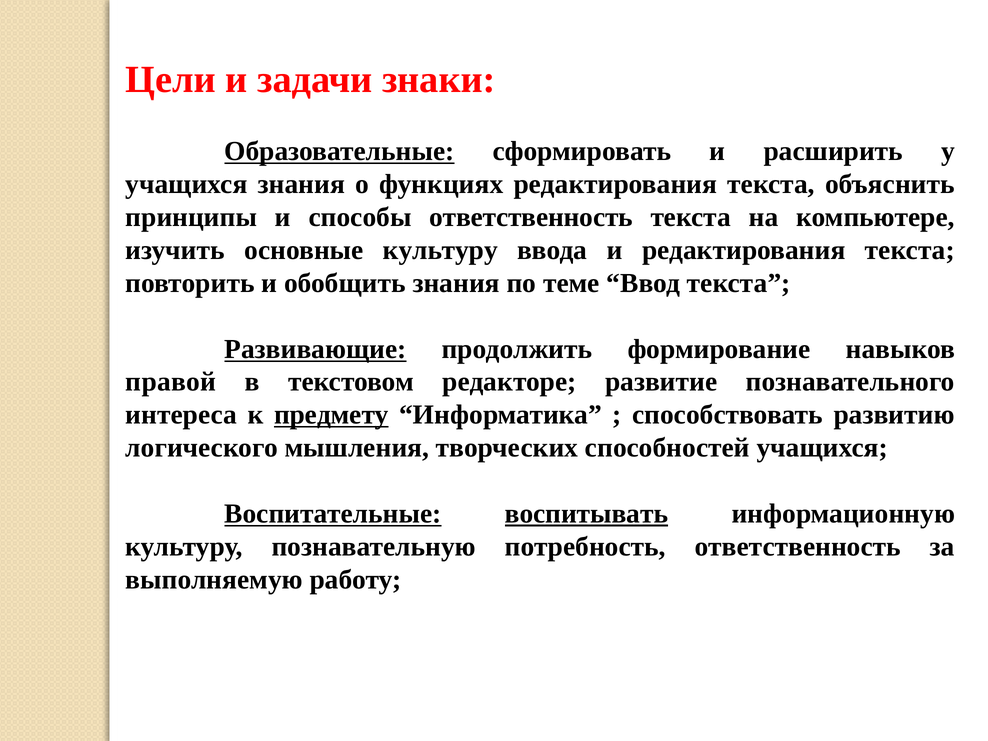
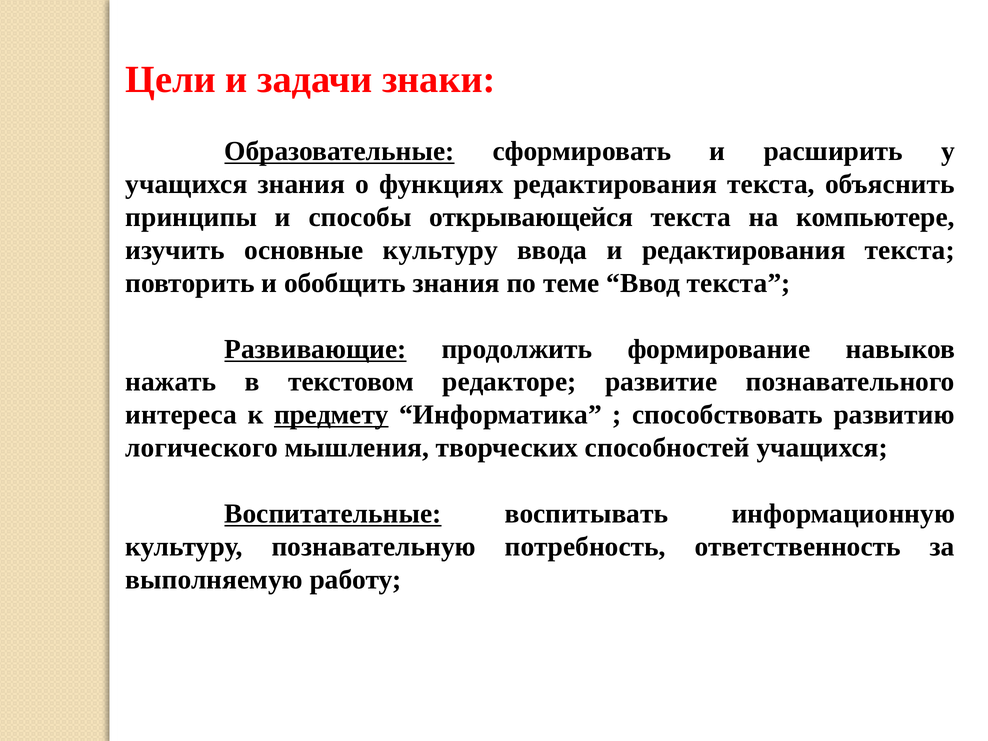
способы ответственность: ответственность -> открывающейся (531, 217)
правой: правой -> нажать (171, 382)
воспитывать underline: present -> none (586, 514)
